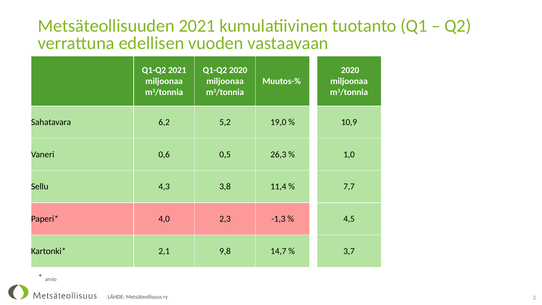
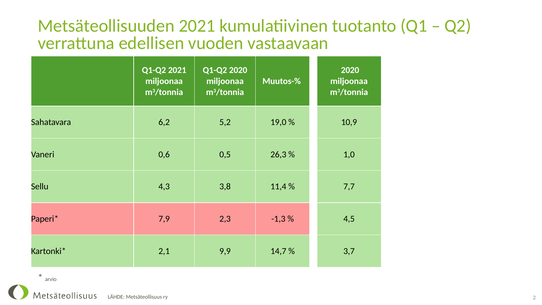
4,0: 4,0 -> 7,9 (164, 219)
9,8: 9,8 -> 9,9 (225, 251)
